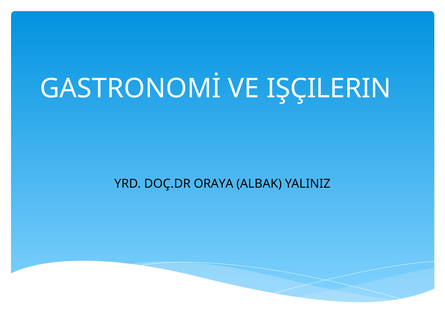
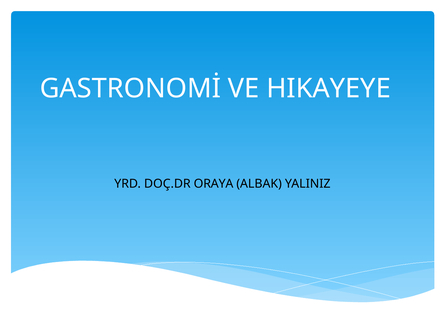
IŞÇILERIN: IŞÇILERIN -> HIKAYEYE (329, 89)
